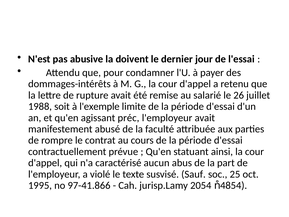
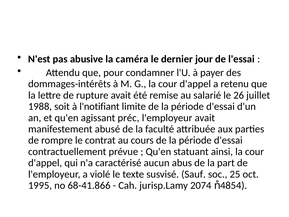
doivent: doivent -> caméra (132, 59)
l'exemple: l'exemple -> l'notifiant (99, 106)
97-41.866: 97-41.866 -> 68-41.866 (89, 185)
2054: 2054 -> 2074 (201, 185)
